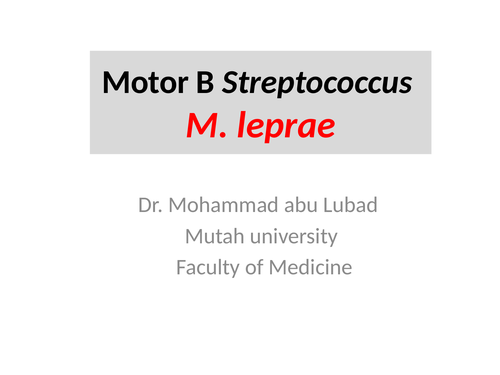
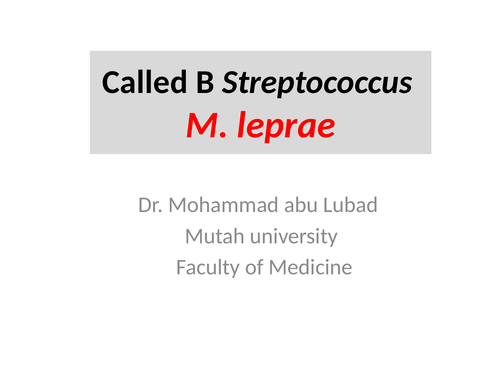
Motor: Motor -> Called (145, 82)
